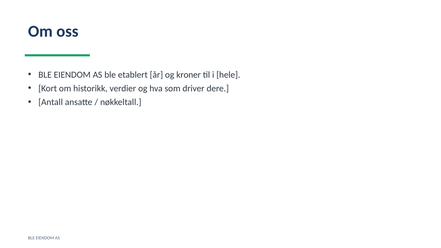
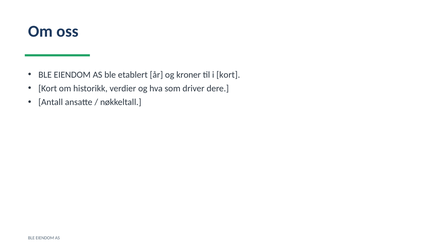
i hele: hele -> kort (228, 75)
